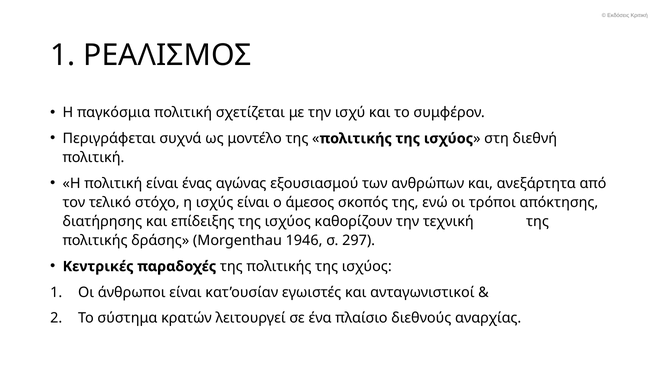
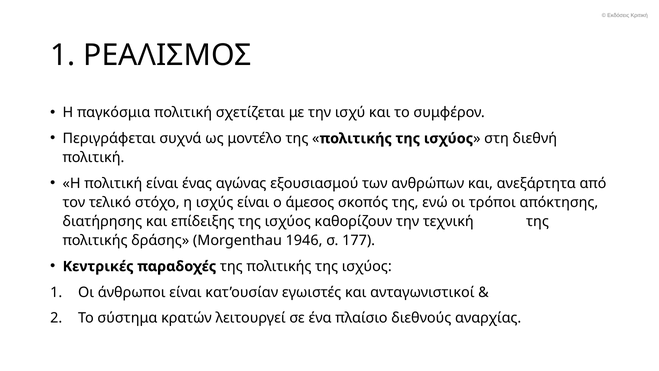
297: 297 -> 177 (359, 240)
